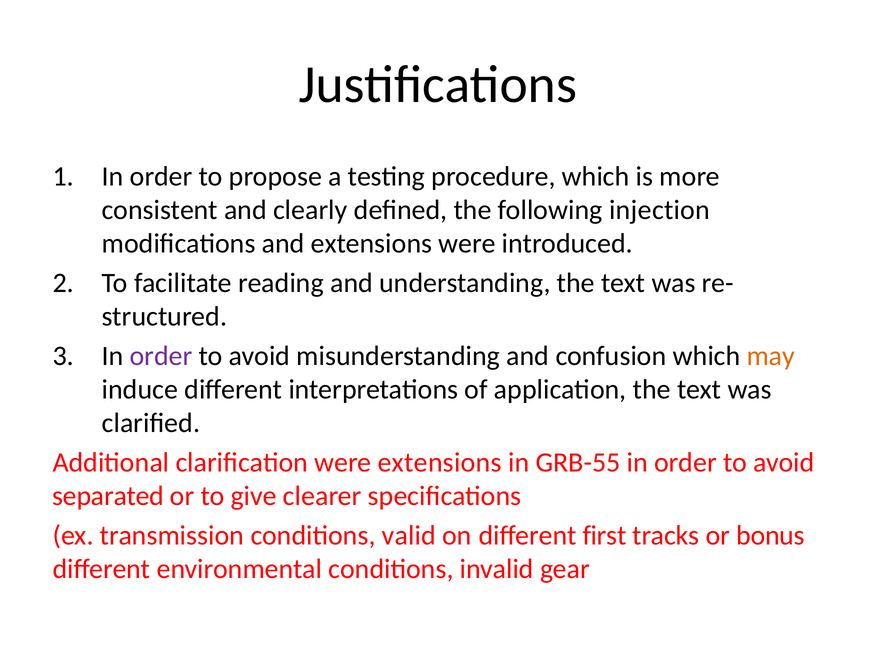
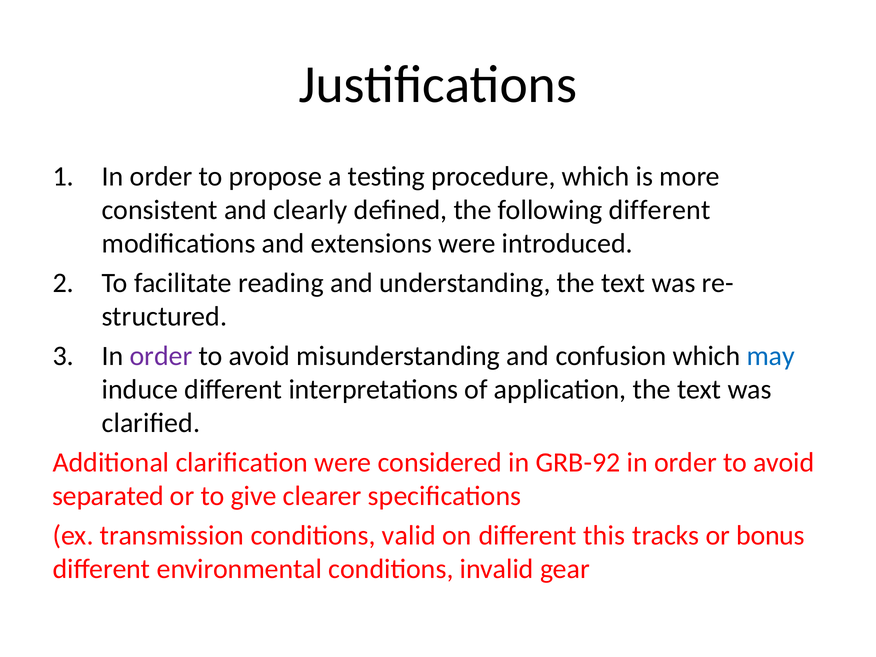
following injection: injection -> different (660, 210)
may colour: orange -> blue (771, 356)
were extensions: extensions -> considered (440, 462)
GRB-55: GRB-55 -> GRB-92 (578, 462)
first: first -> this (604, 535)
